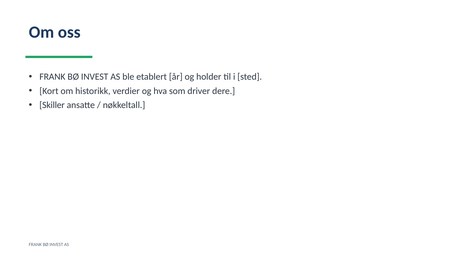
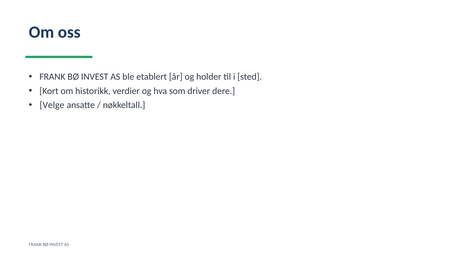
Skiller: Skiller -> Velge (52, 105)
